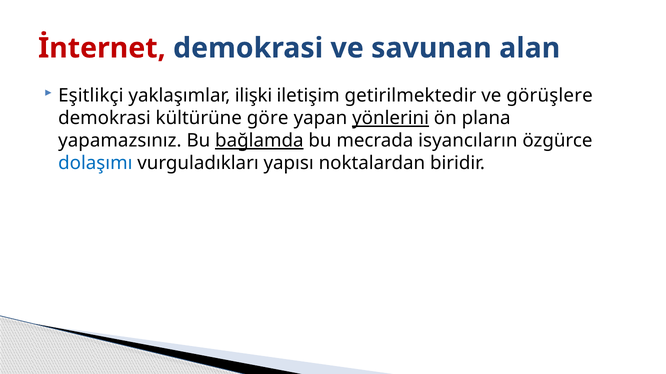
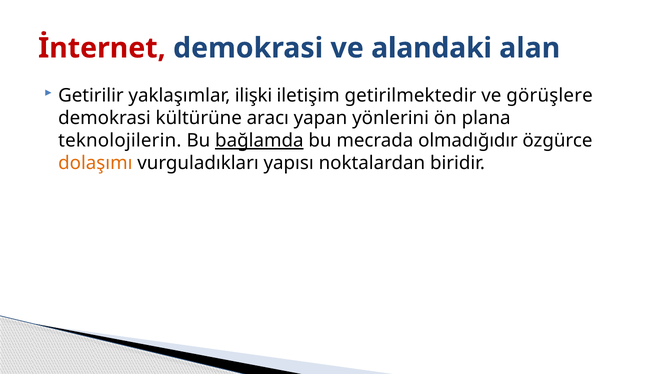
savunan: savunan -> alandaki (432, 48)
Eşitlikçi: Eşitlikçi -> Getirilir (91, 96)
göre: göre -> aracı (268, 118)
yönlerini underline: present -> none (391, 118)
yapamazsınız: yapamazsınız -> teknolojilerin (120, 141)
isyancıların: isyancıların -> olmadığıdır (468, 141)
dolaşımı colour: blue -> orange (95, 163)
